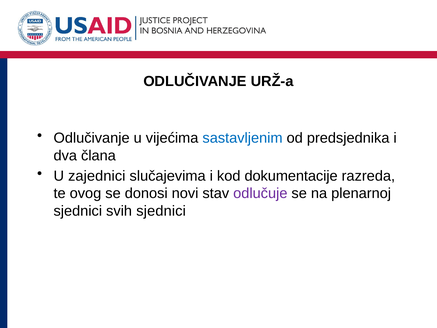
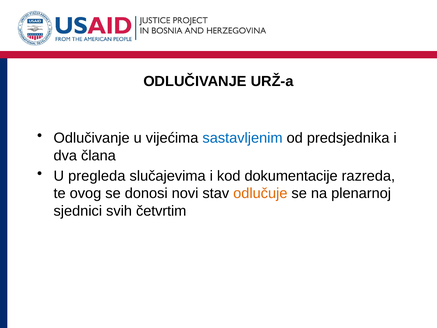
zajednici: zajednici -> pregleda (97, 176)
odlučuje colour: purple -> orange (260, 193)
svih sjednici: sjednici -> četvrtim (161, 211)
